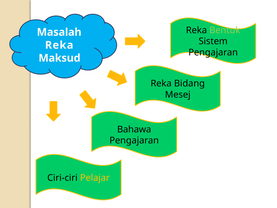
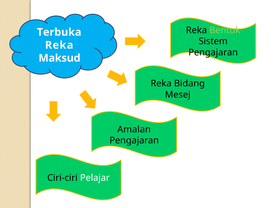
Masalah: Masalah -> Terbuka (59, 32)
Bahawa: Bahawa -> Amalan (134, 129)
Pelajar colour: yellow -> white (95, 178)
